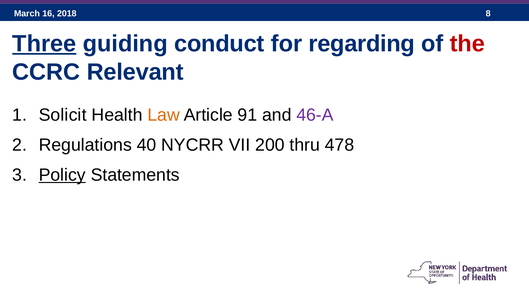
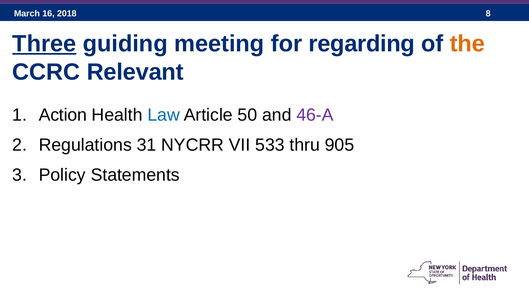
conduct: conduct -> meeting (219, 44)
the colour: red -> orange (467, 44)
Solicit: Solicit -> Action (63, 115)
Law colour: orange -> blue (164, 115)
91: 91 -> 50 (247, 115)
40: 40 -> 31 (147, 145)
200: 200 -> 533 (270, 145)
478: 478 -> 905 (339, 145)
Policy underline: present -> none (62, 175)
